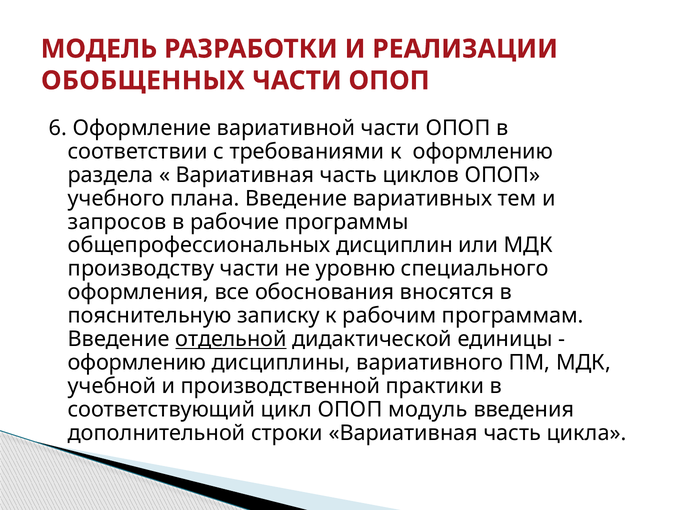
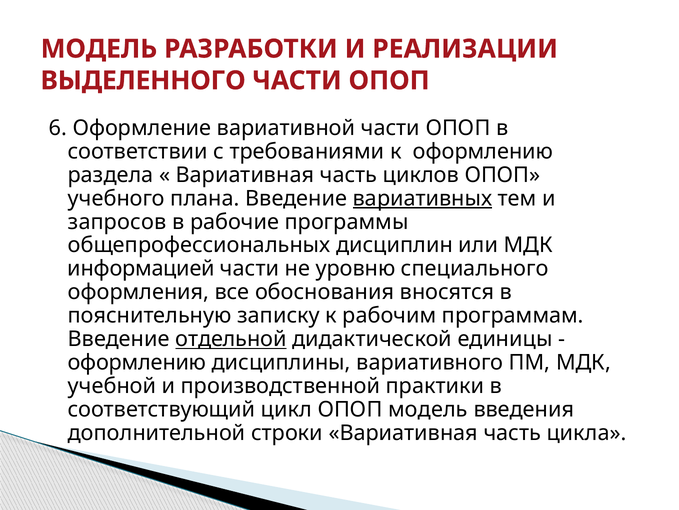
ОБОБЩЕННЫХ: ОБОБЩЕННЫХ -> ВЫДЕЛЕННОГО (143, 80)
вариативных underline: none -> present (423, 198)
производству: производству -> информацией (141, 268)
ОПОП модуль: модуль -> модель (428, 409)
